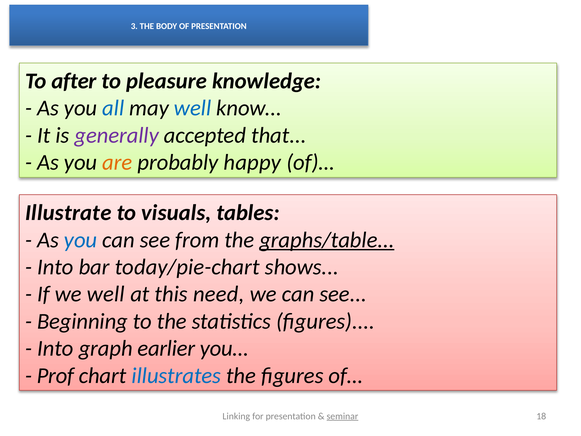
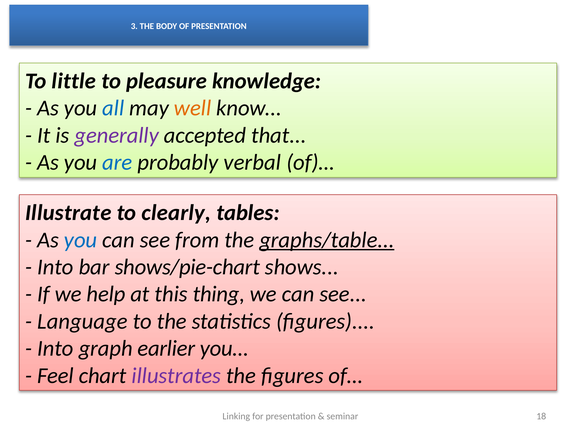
after: after -> little (74, 81)
well colour: blue -> orange (193, 108)
are colour: orange -> blue (117, 162)
happy: happy -> verbal (252, 162)
visuals: visuals -> clearly (176, 213)
today/pie-chart: today/pie-chart -> shows/pie-chart (187, 267)
we well: well -> help (106, 294)
need: need -> thing (219, 294)
Beginning: Beginning -> Language (82, 321)
Prof: Prof -> Feel (55, 375)
illustrates colour: blue -> purple (176, 375)
seminar underline: present -> none (342, 416)
